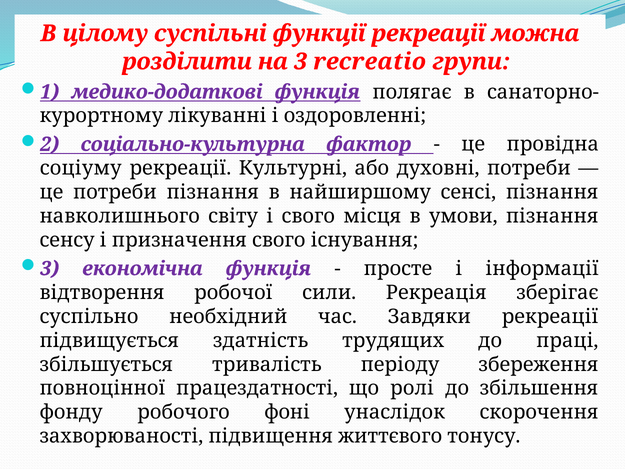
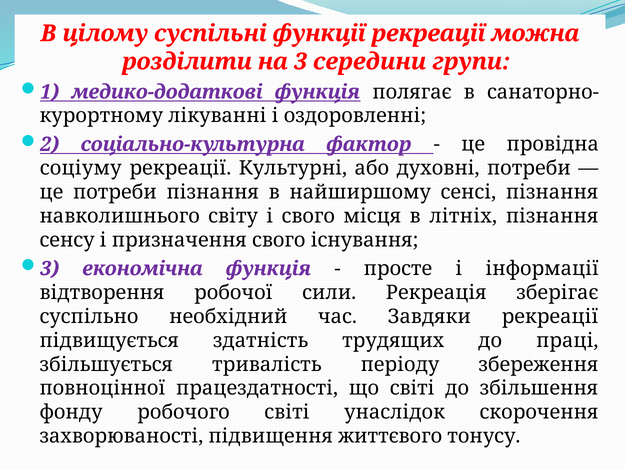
rесreatio: rесreatio -> середини (370, 62)
умови: умови -> літніх (463, 216)
що ролі: ролі -> світі (412, 388)
робочого фоні: фоні -> світі (287, 412)
